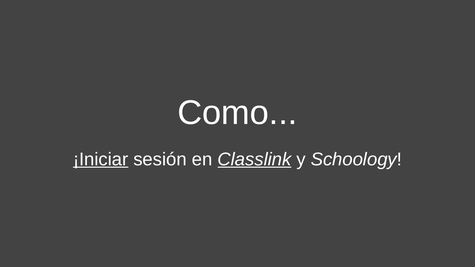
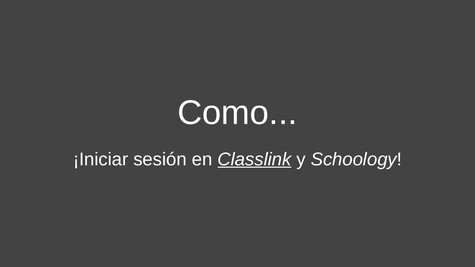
¡Iniciar underline: present -> none (101, 159)
